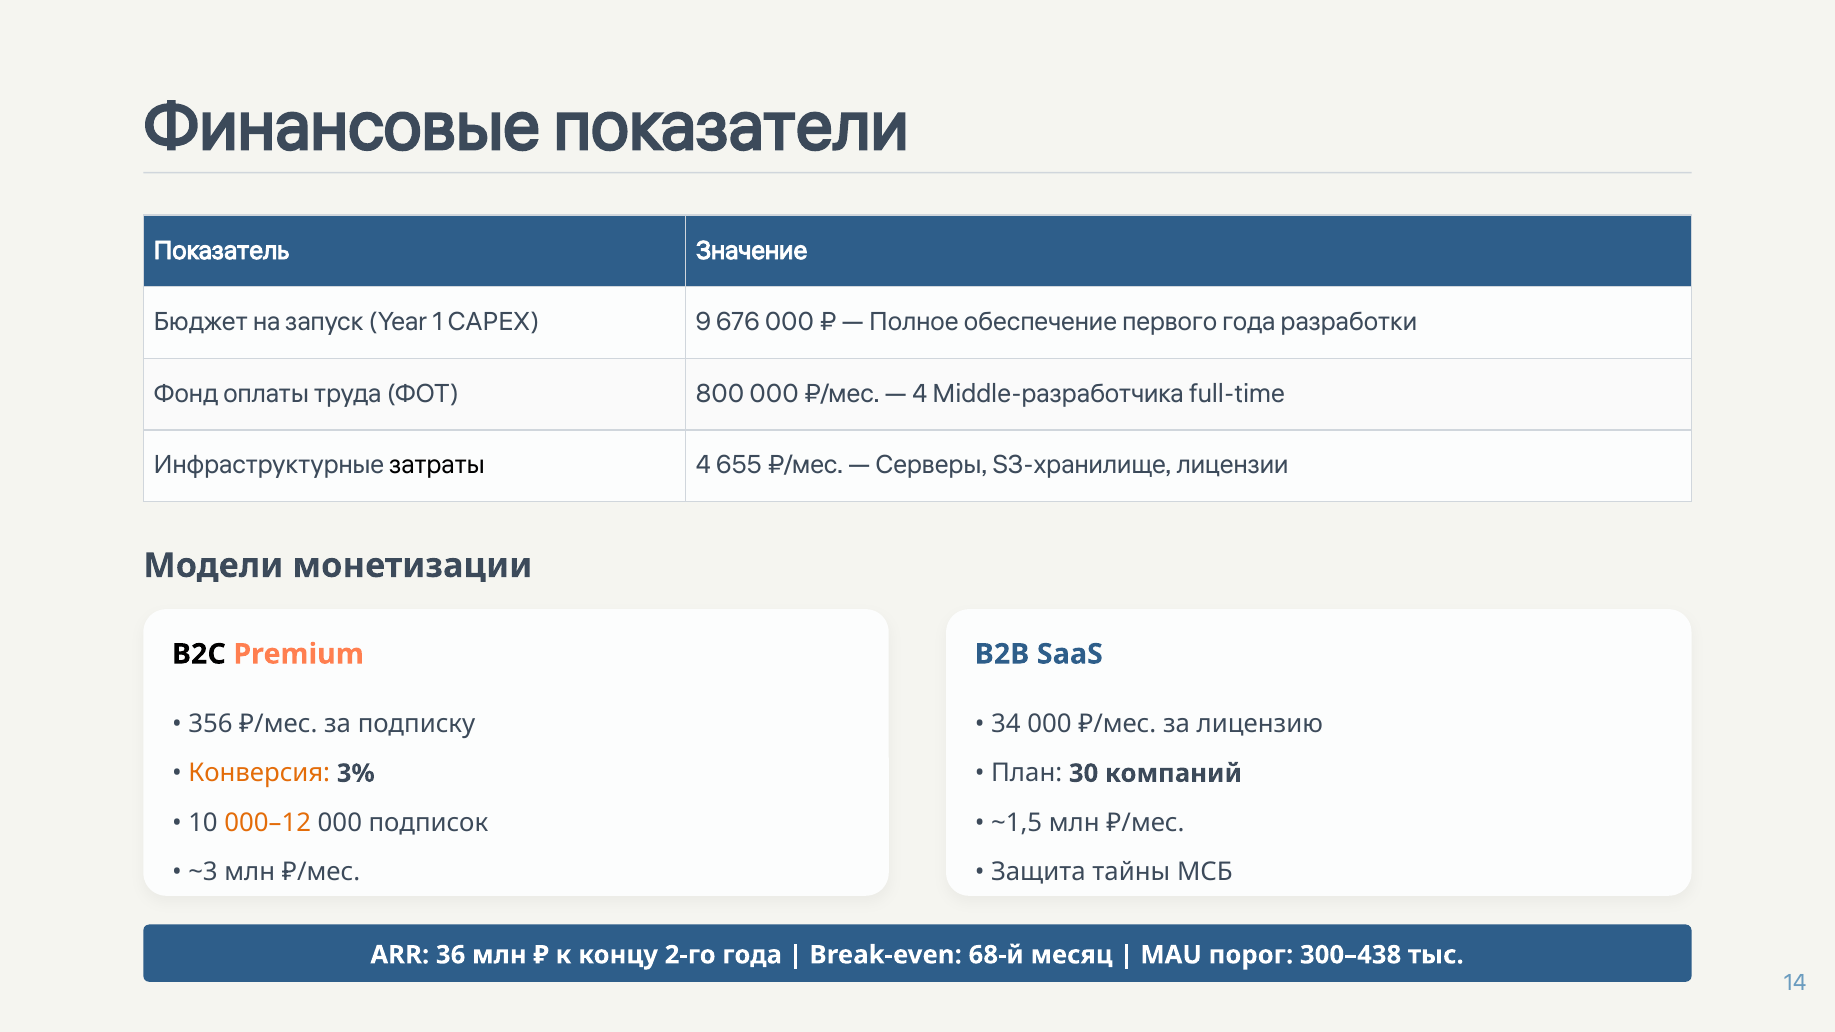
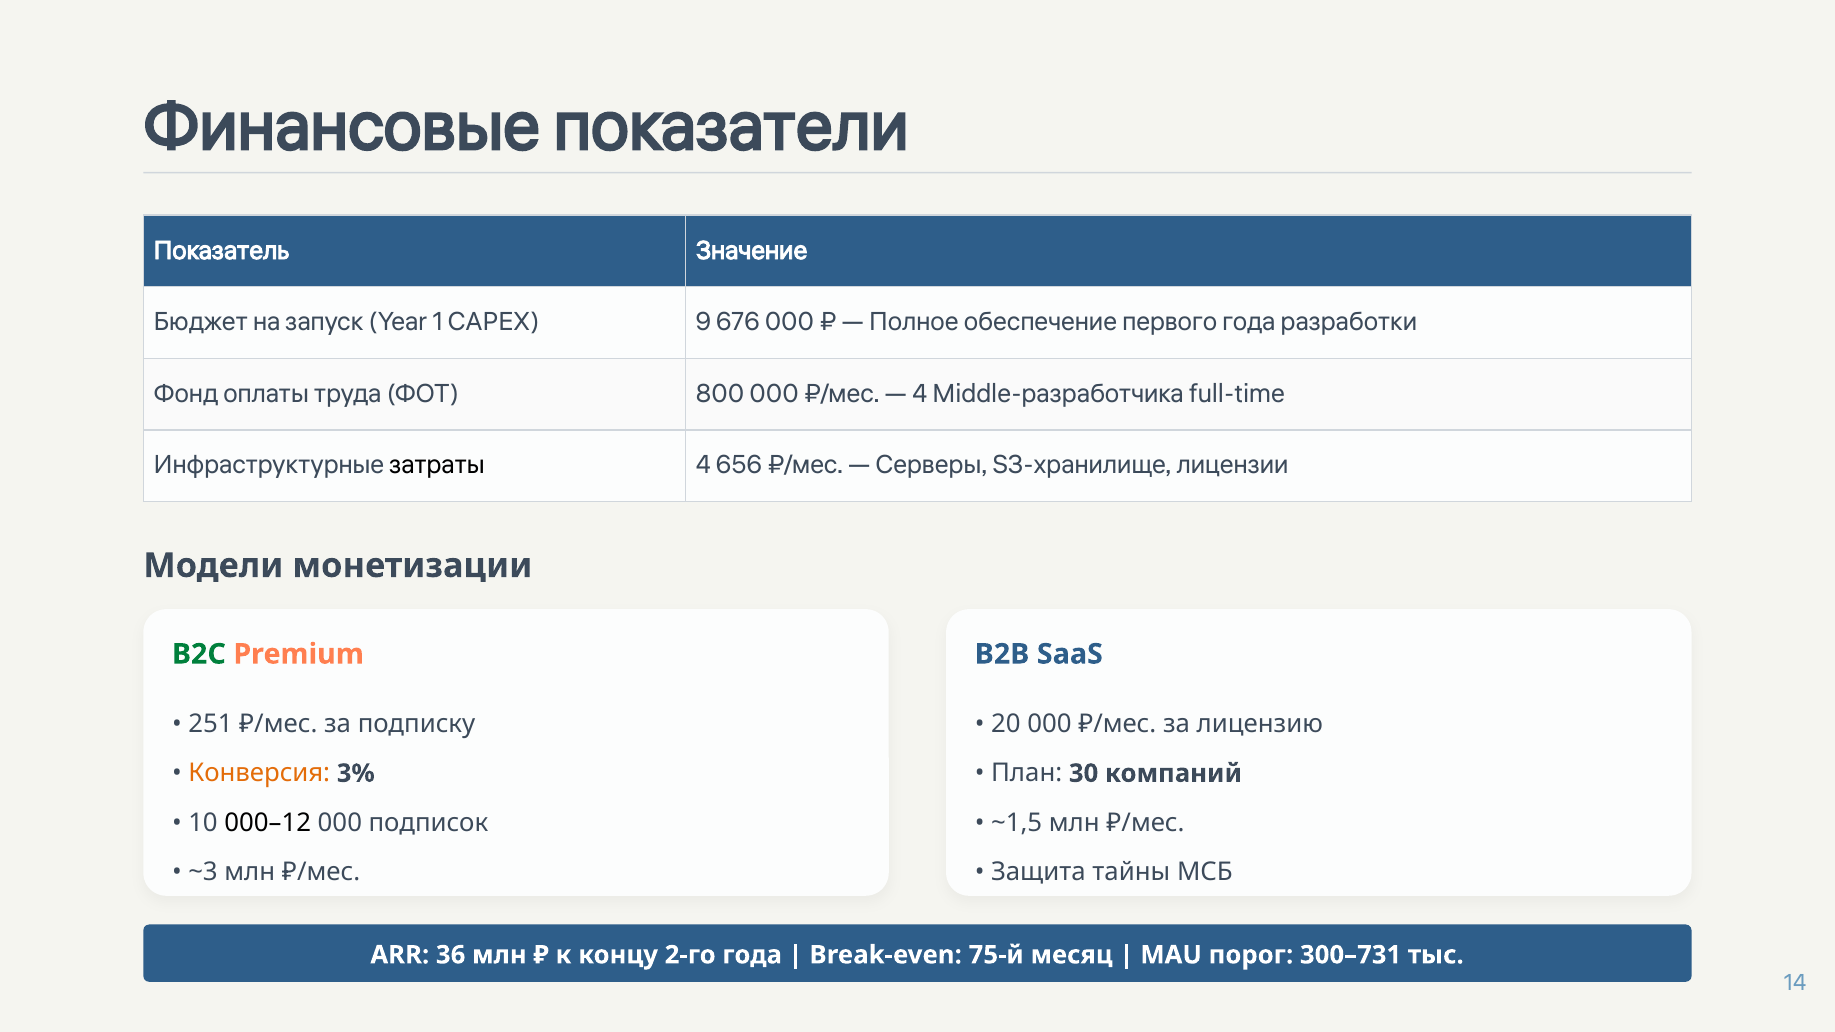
655: 655 -> 656 (739, 466)
B2C colour: black -> green (199, 654)
356: 356 -> 251 (210, 724)
34: 34 -> 20 (1006, 724)
000–12 colour: orange -> black (268, 823)
68-й: 68-й -> 75-й (996, 955)
300–438: 300–438 -> 300–731 (1351, 955)
